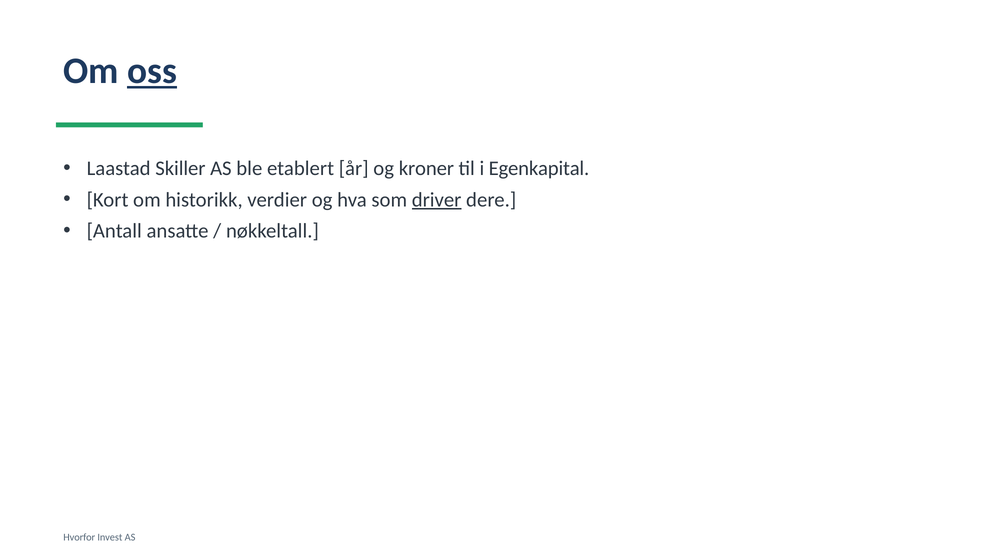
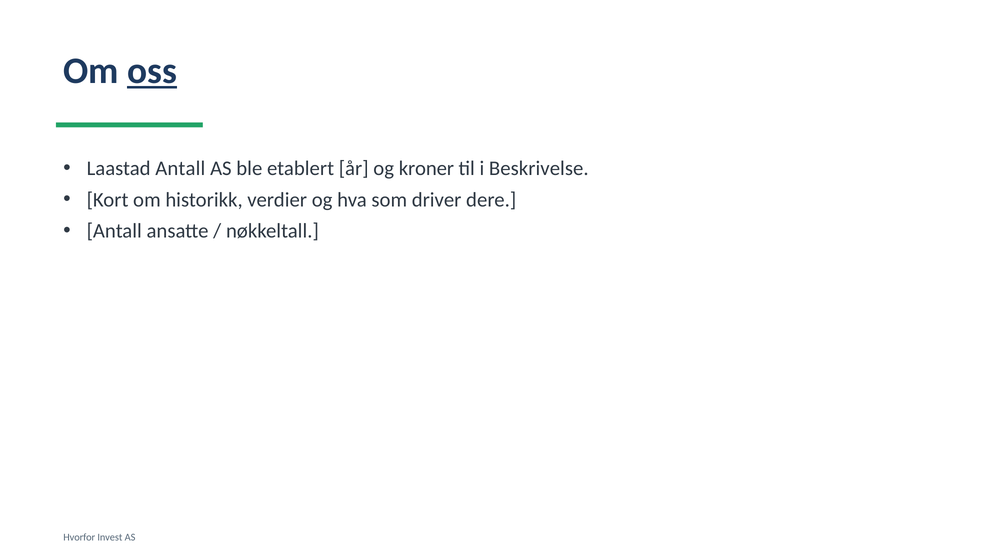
Laastad Skiller: Skiller -> Antall (180, 169)
Egenkapital: Egenkapital -> Beskrivelse (539, 169)
driver underline: present -> none (437, 200)
